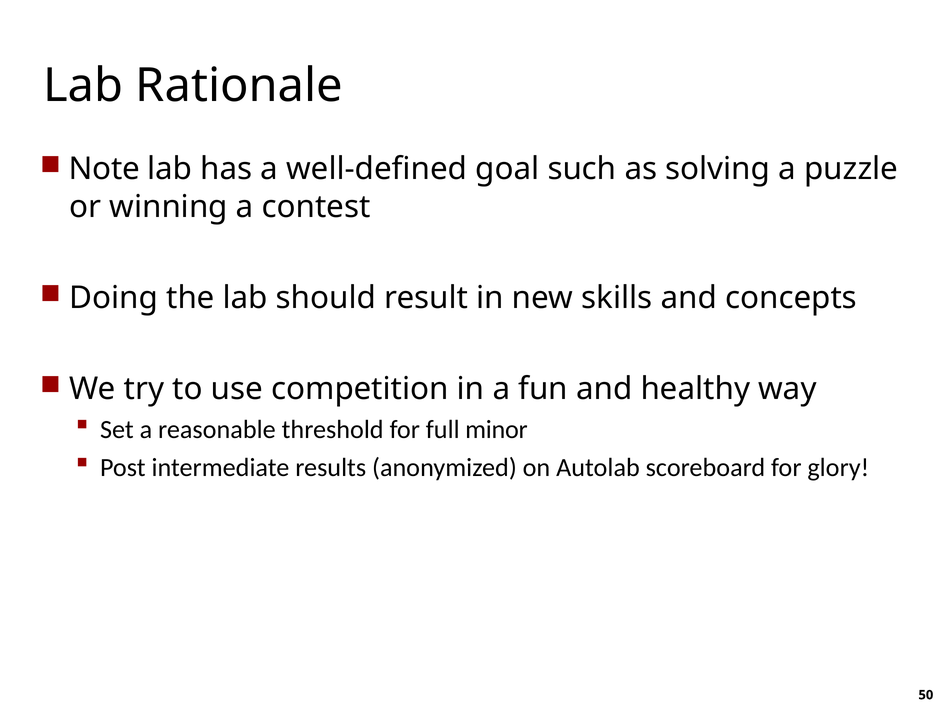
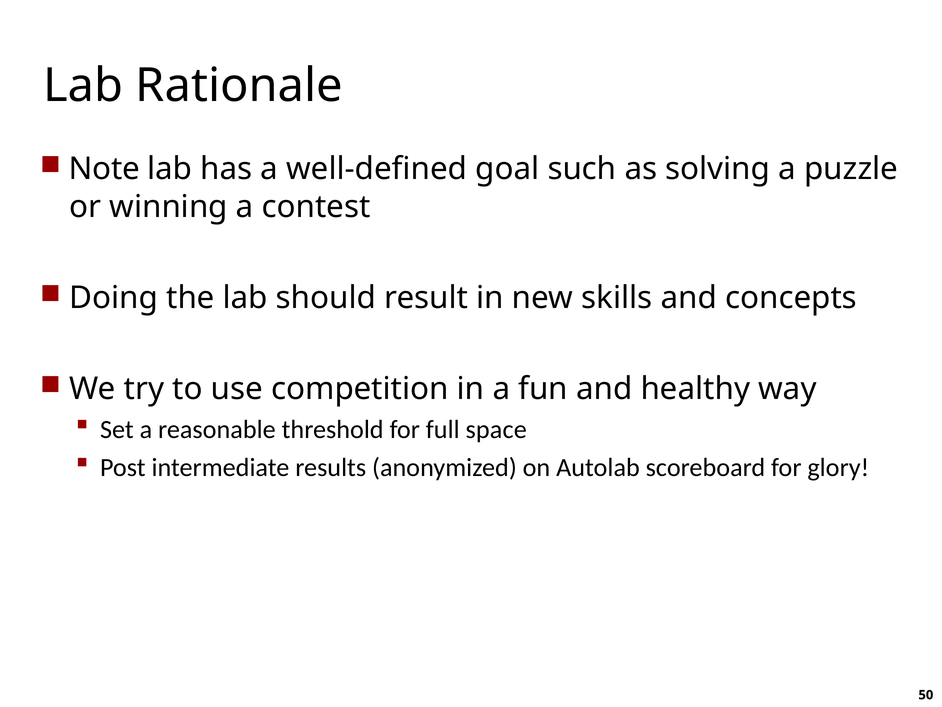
minor: minor -> space (496, 429)
